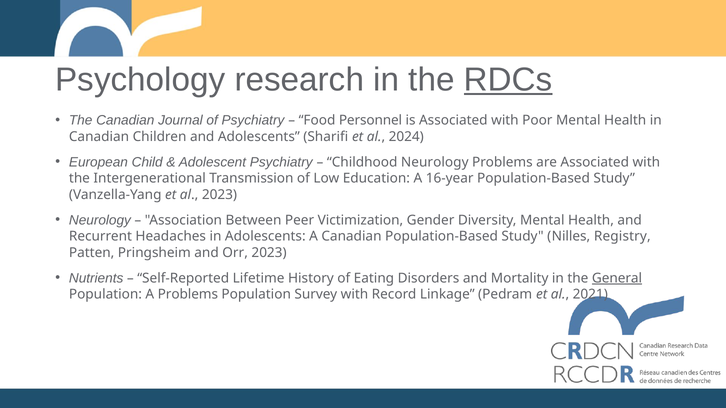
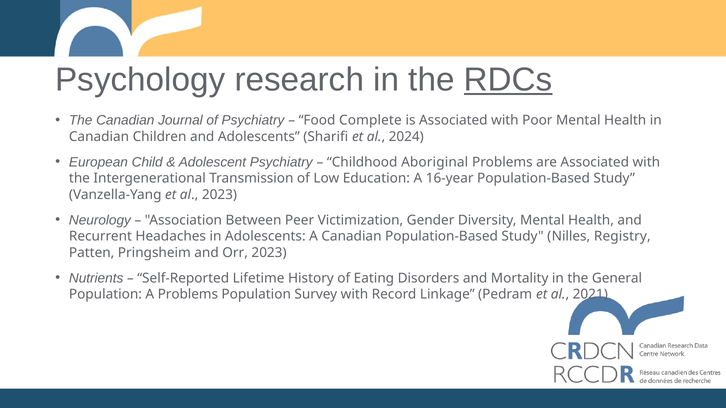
Personnel: Personnel -> Complete (370, 121)
Childhood Neurology: Neurology -> Aboriginal (435, 162)
General underline: present -> none (617, 278)
